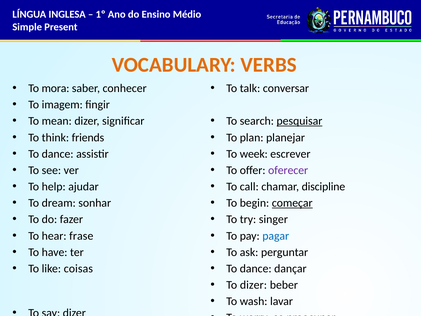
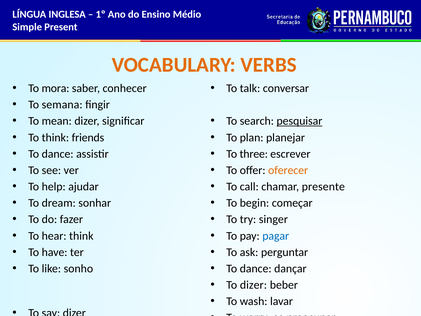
imagem: imagem -> semana (62, 105)
week: week -> three (254, 154)
oferecer colour: purple -> orange (288, 170)
discipline: discipline -> presente (323, 186)
começar underline: present -> none (292, 203)
hear frase: frase -> think (81, 236)
coisas: coisas -> sonho (78, 268)
